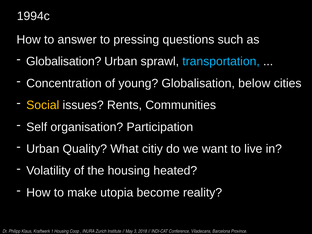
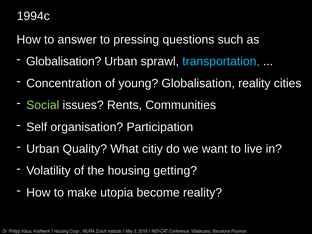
Globalisation below: below -> reality (254, 83)
Social colour: yellow -> light green (43, 105)
heated: heated -> getting (175, 171)
